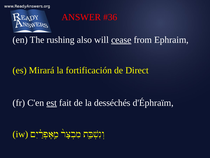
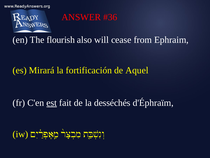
rushing: rushing -> flourish (61, 40)
cease underline: present -> none (121, 40)
Direct: Direct -> Aquel (137, 70)
